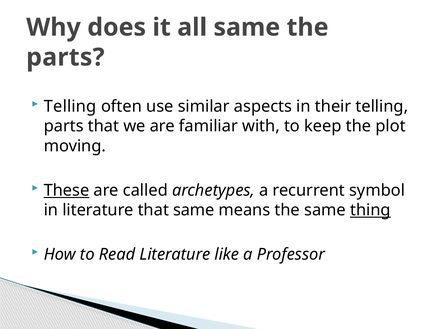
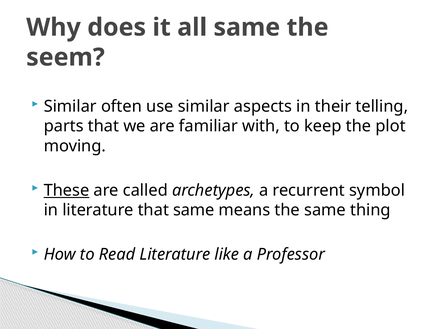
parts: parts -> seem (65, 57)
Telling: Telling -> Similar (70, 106)
thing underline: present -> none (370, 210)
